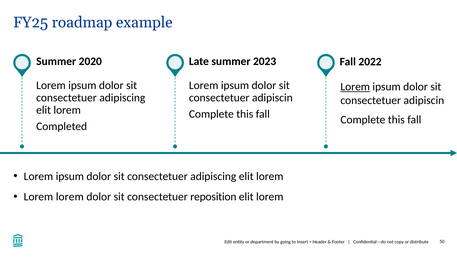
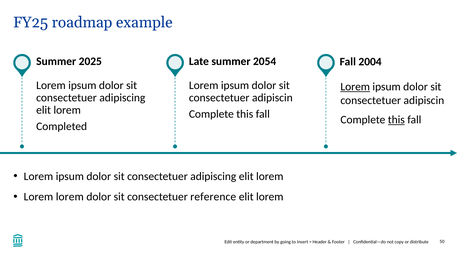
2023: 2023 -> 2054 (265, 61)
2022: 2022 -> 2004 (370, 62)
2020: 2020 -> 2025 (90, 62)
this underline: none -> present (396, 120)
reposition: reposition -> reference (213, 197)
